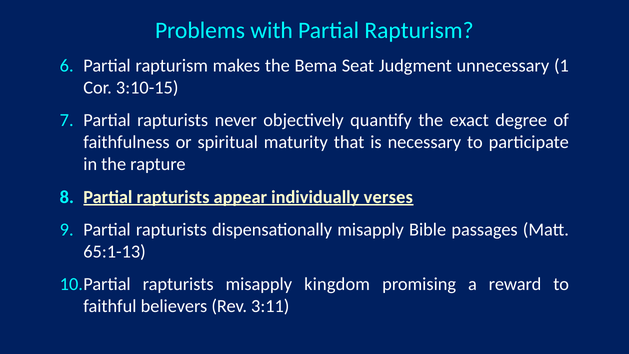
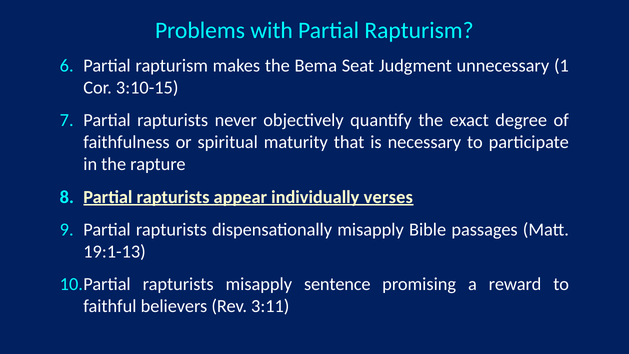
65:1-13: 65:1-13 -> 19:1-13 (115, 251)
kingdom: kingdom -> sentence (337, 284)
